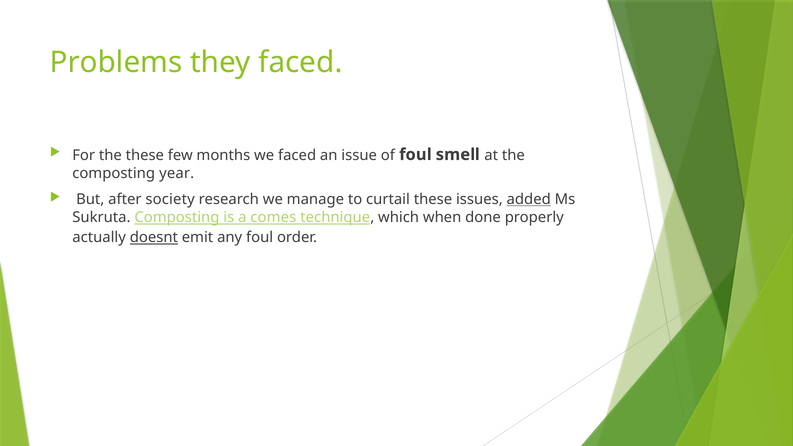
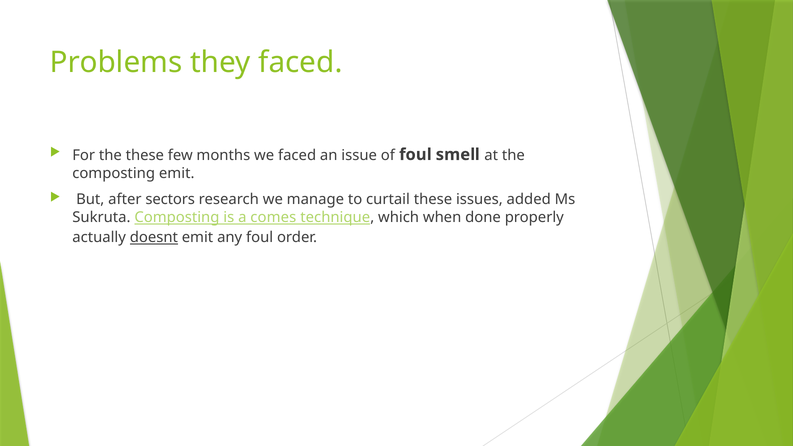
composting year: year -> emit (177, 173)
society: society -> sectors (170, 199)
added underline: present -> none (529, 199)
